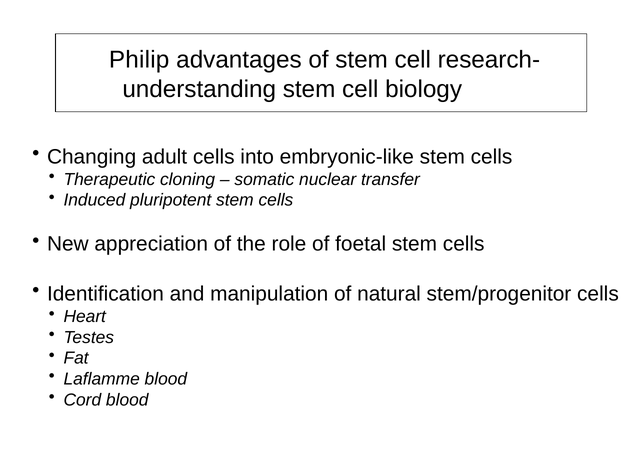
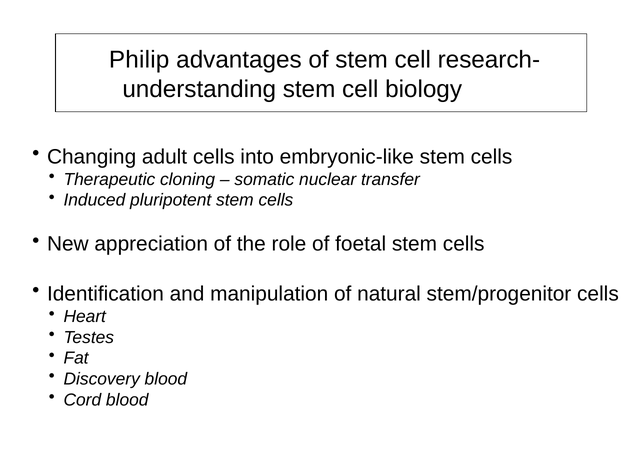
Laflamme: Laflamme -> Discovery (102, 380)
